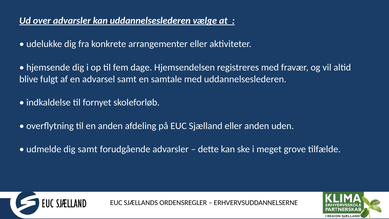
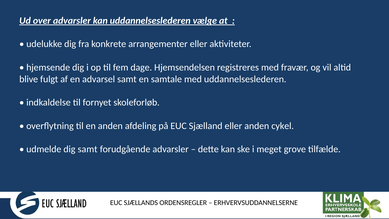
uden: uden -> cykel (283, 126)
